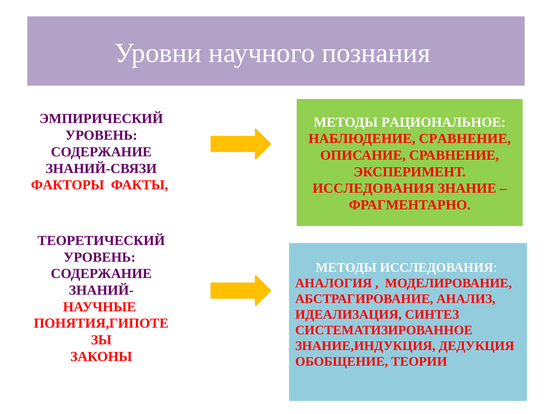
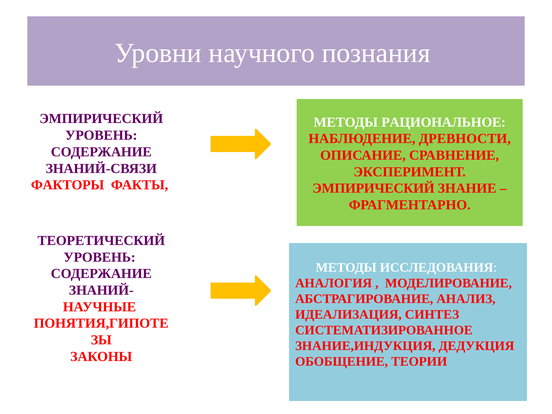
НАБЛЮДЕНИЕ СРАВНЕНИЕ: СРАВНЕНИЕ -> ДРЕВНОСТИ (465, 139)
ИССЛЕДОВАНИЯ: ИССЛЕДОВАНИЯ -> ЭМПИРИЧЕСКИЙ (373, 188)
